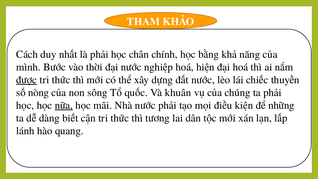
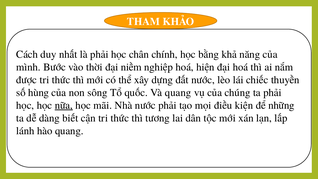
đại nước: nước -> niềm (131, 67)
được underline: present -> none (27, 80)
nòng: nòng -> hùng (39, 93)
Và khuân: khuân -> quang (178, 93)
